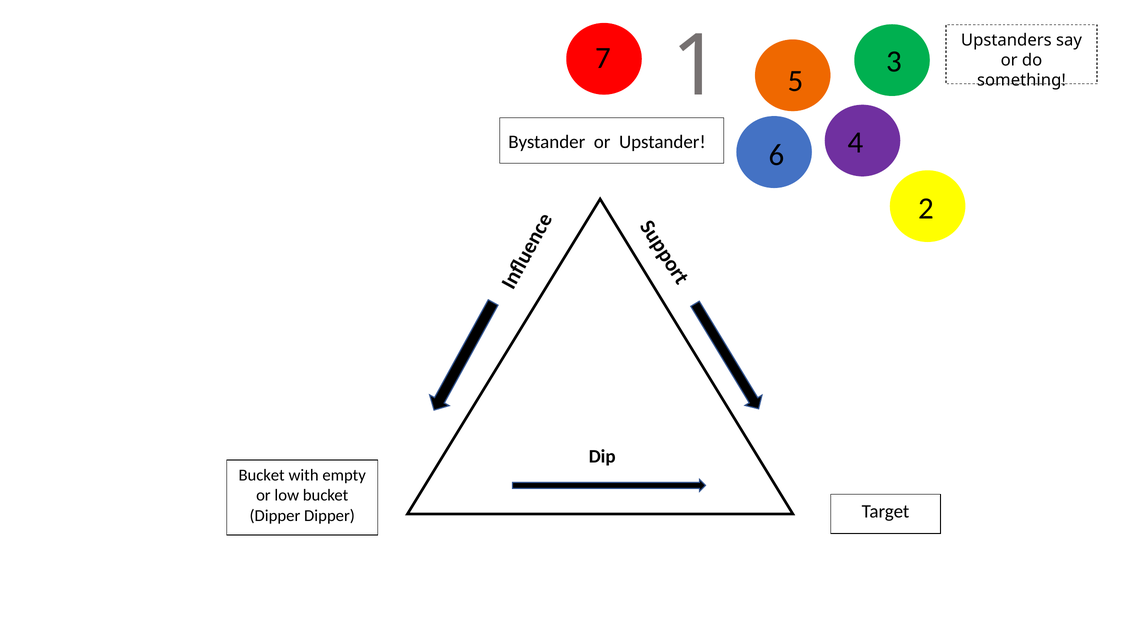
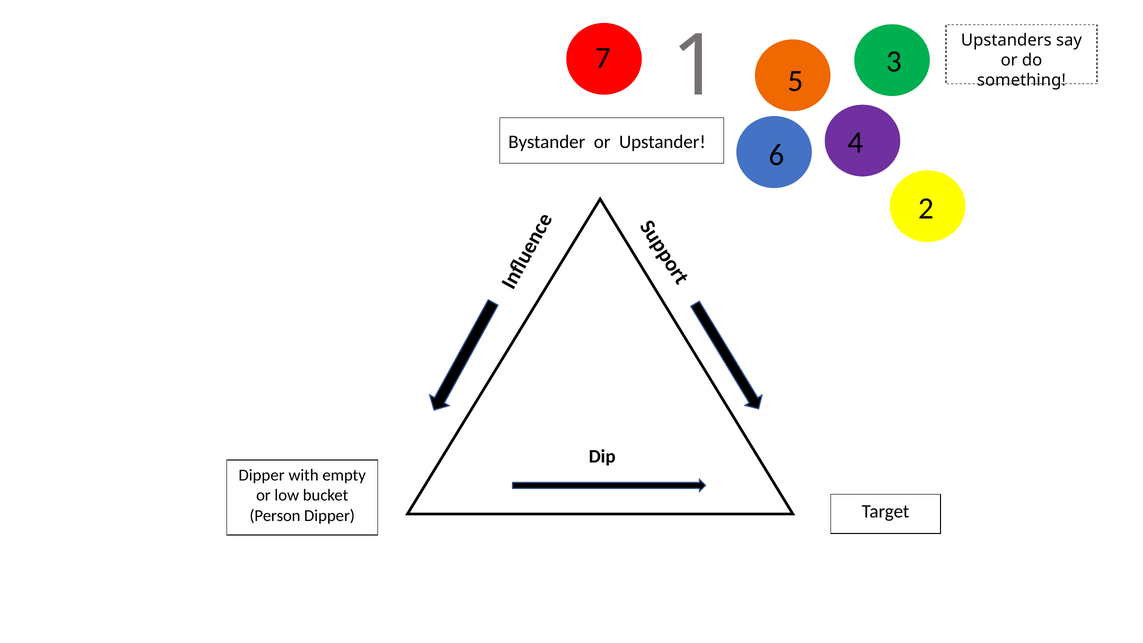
Bucket: Bucket -> Dipper (262, 475)
Dipper: Dipper -> Person (275, 515)
